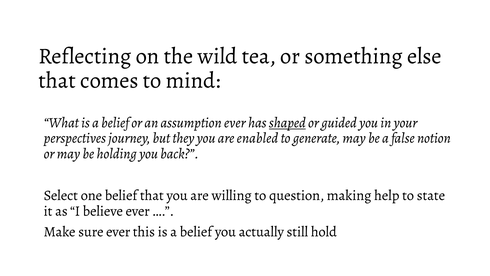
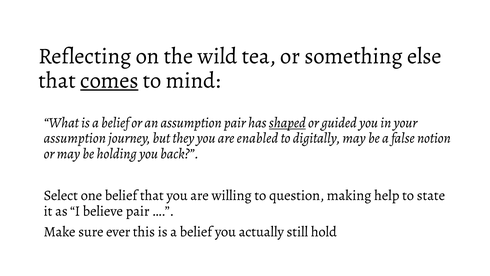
comes underline: none -> present (109, 80)
assumption ever: ever -> pair (235, 123)
perspectives: perspectives -> assumption (75, 138)
generate: generate -> digitally (316, 138)
believe ever: ever -> pair (138, 211)
